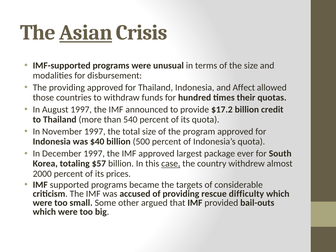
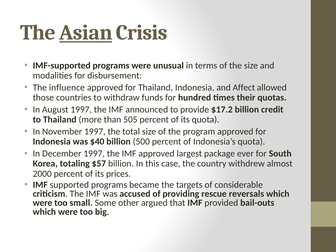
The providing: providing -> influence (67, 87)
540: 540 -> 505 (130, 120)
case underline: present -> none (171, 164)
difficulty: difficulty -> reversals (246, 194)
